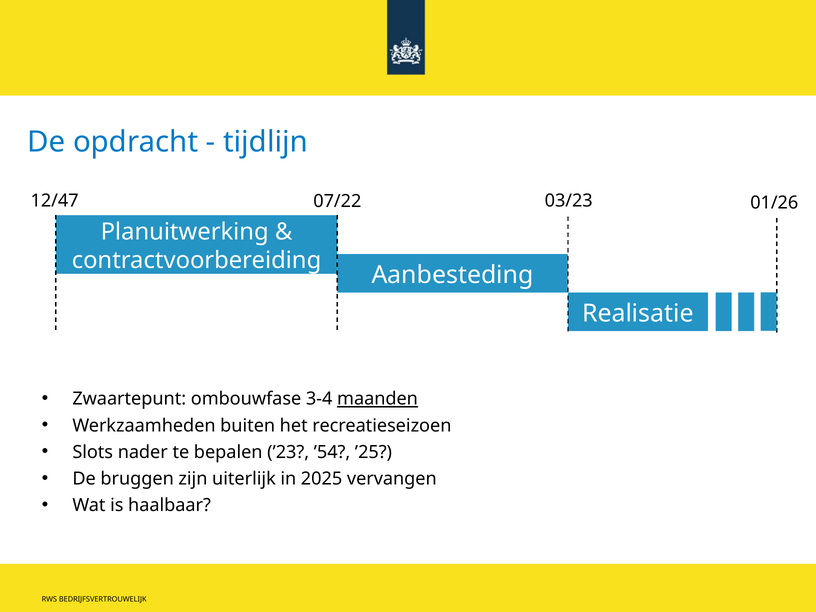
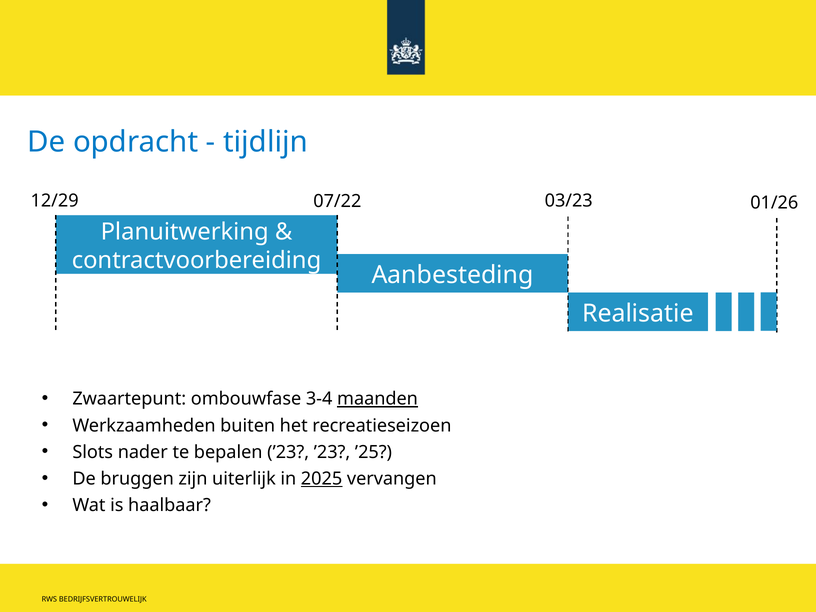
12/47: 12/47 -> 12/29 (55, 201)
’23 ’54: ’54 -> ’23 (332, 452)
2025 underline: none -> present (322, 479)
